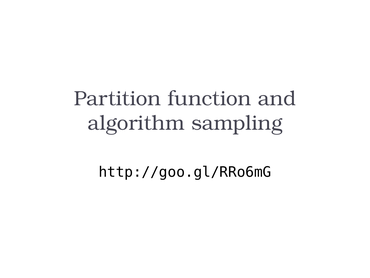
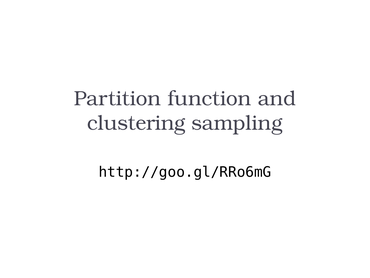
algorithm: algorithm -> clustering (136, 123)
